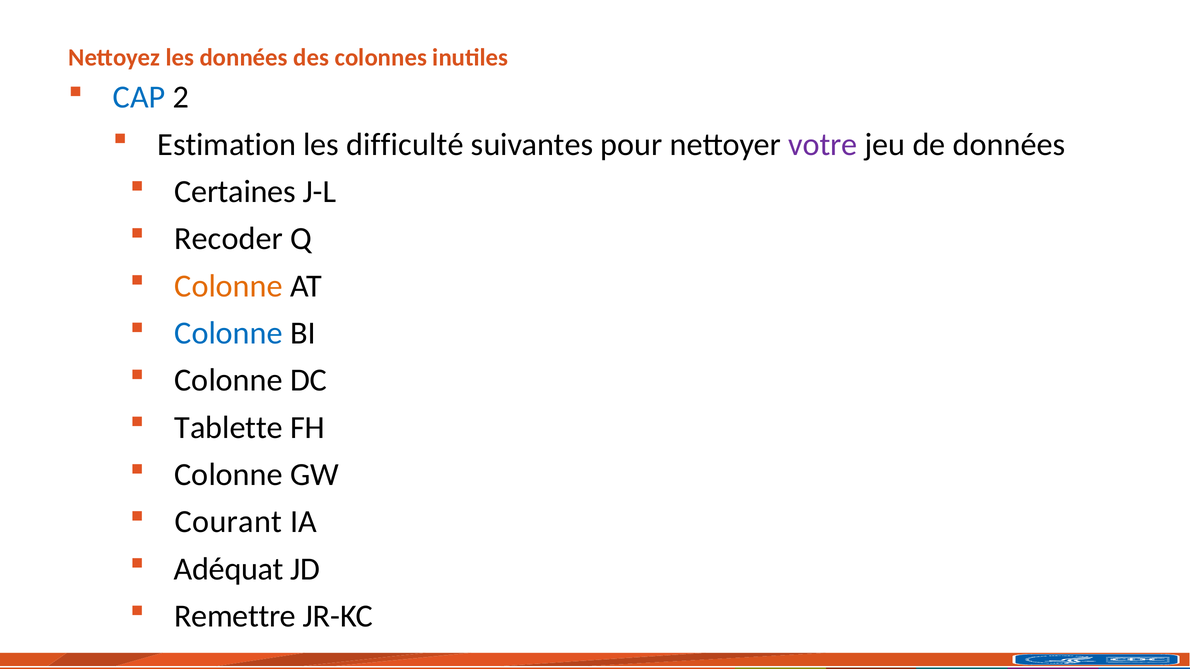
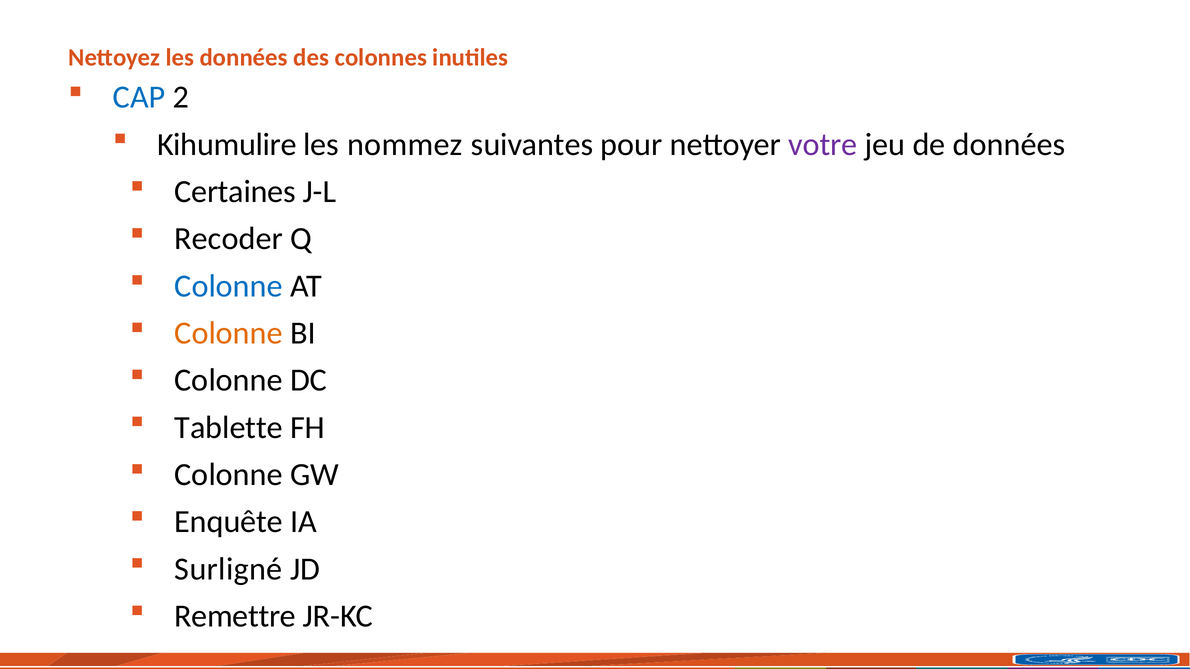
Estimation: Estimation -> Kihumulire (227, 145)
difficulté: difficulté -> nommez (405, 145)
Colonne colour: orange -> blue (229, 286)
Colonne colour: blue -> orange (229, 333)
Courant: Courant -> Enquête (229, 522)
Adéquat: Adéquat -> Surligné (228, 569)
